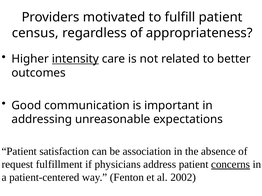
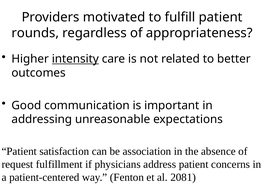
census: census -> rounds (35, 33)
concerns underline: present -> none (231, 165)
2002: 2002 -> 2081 (183, 178)
